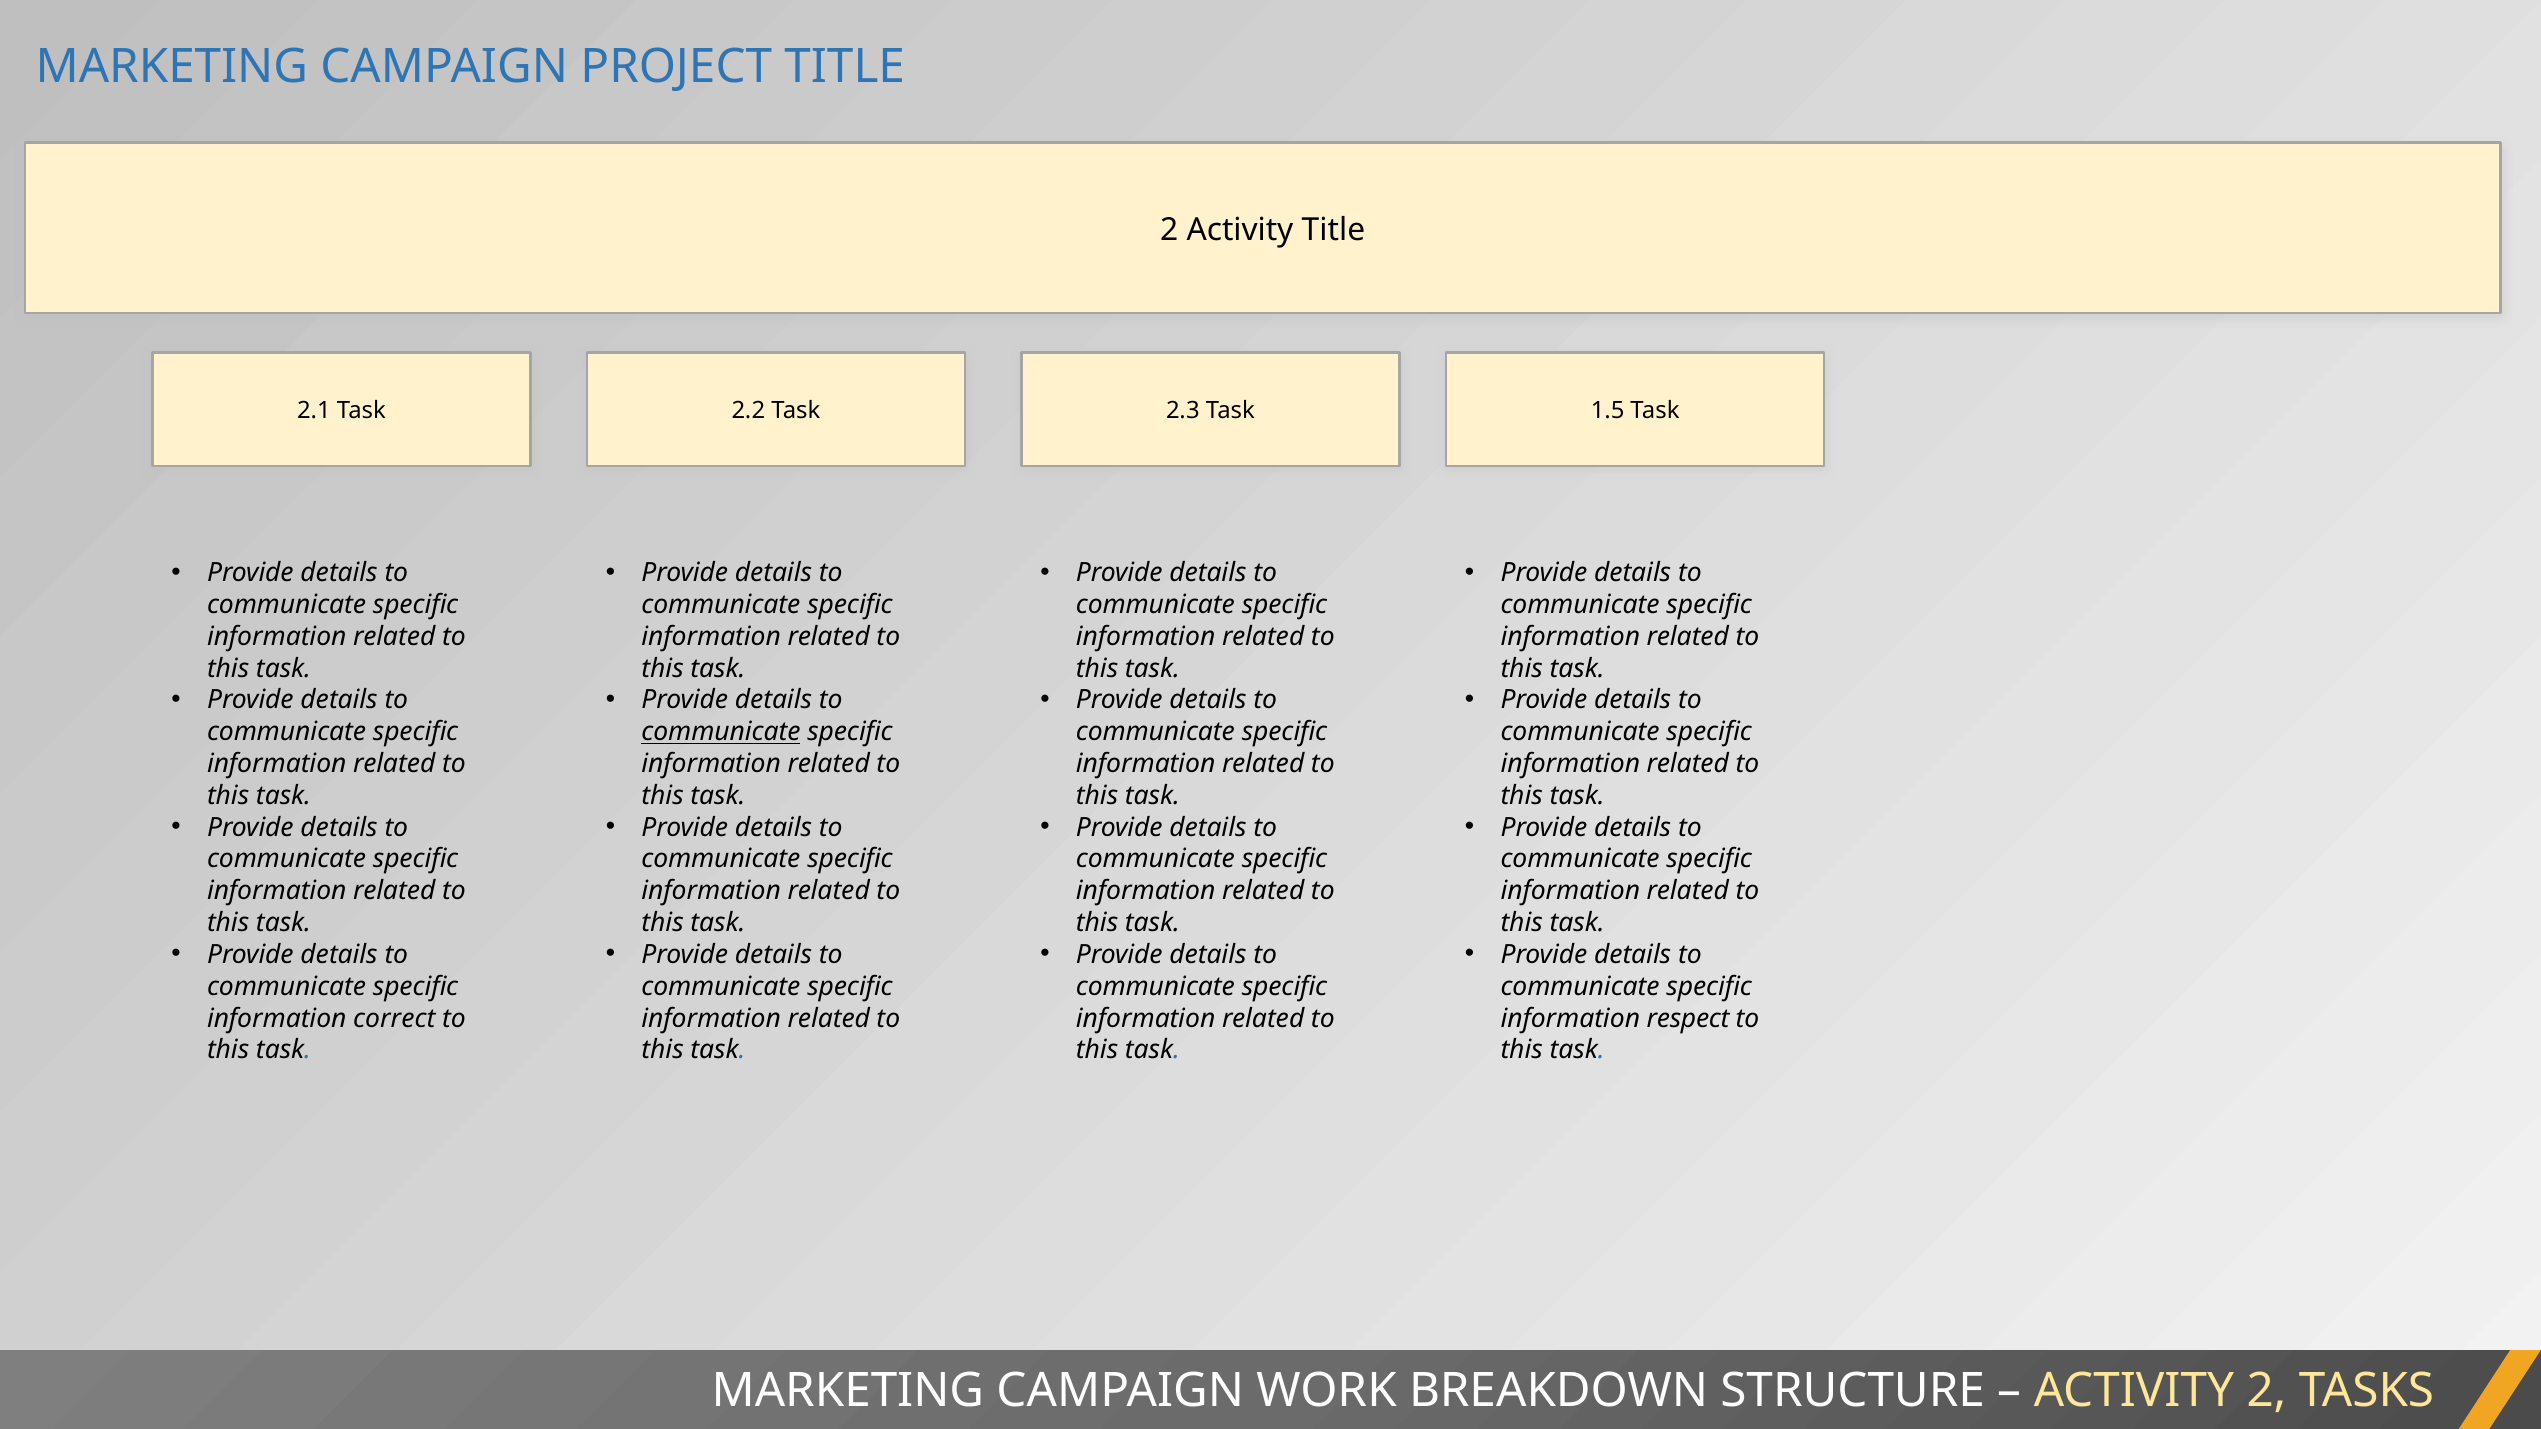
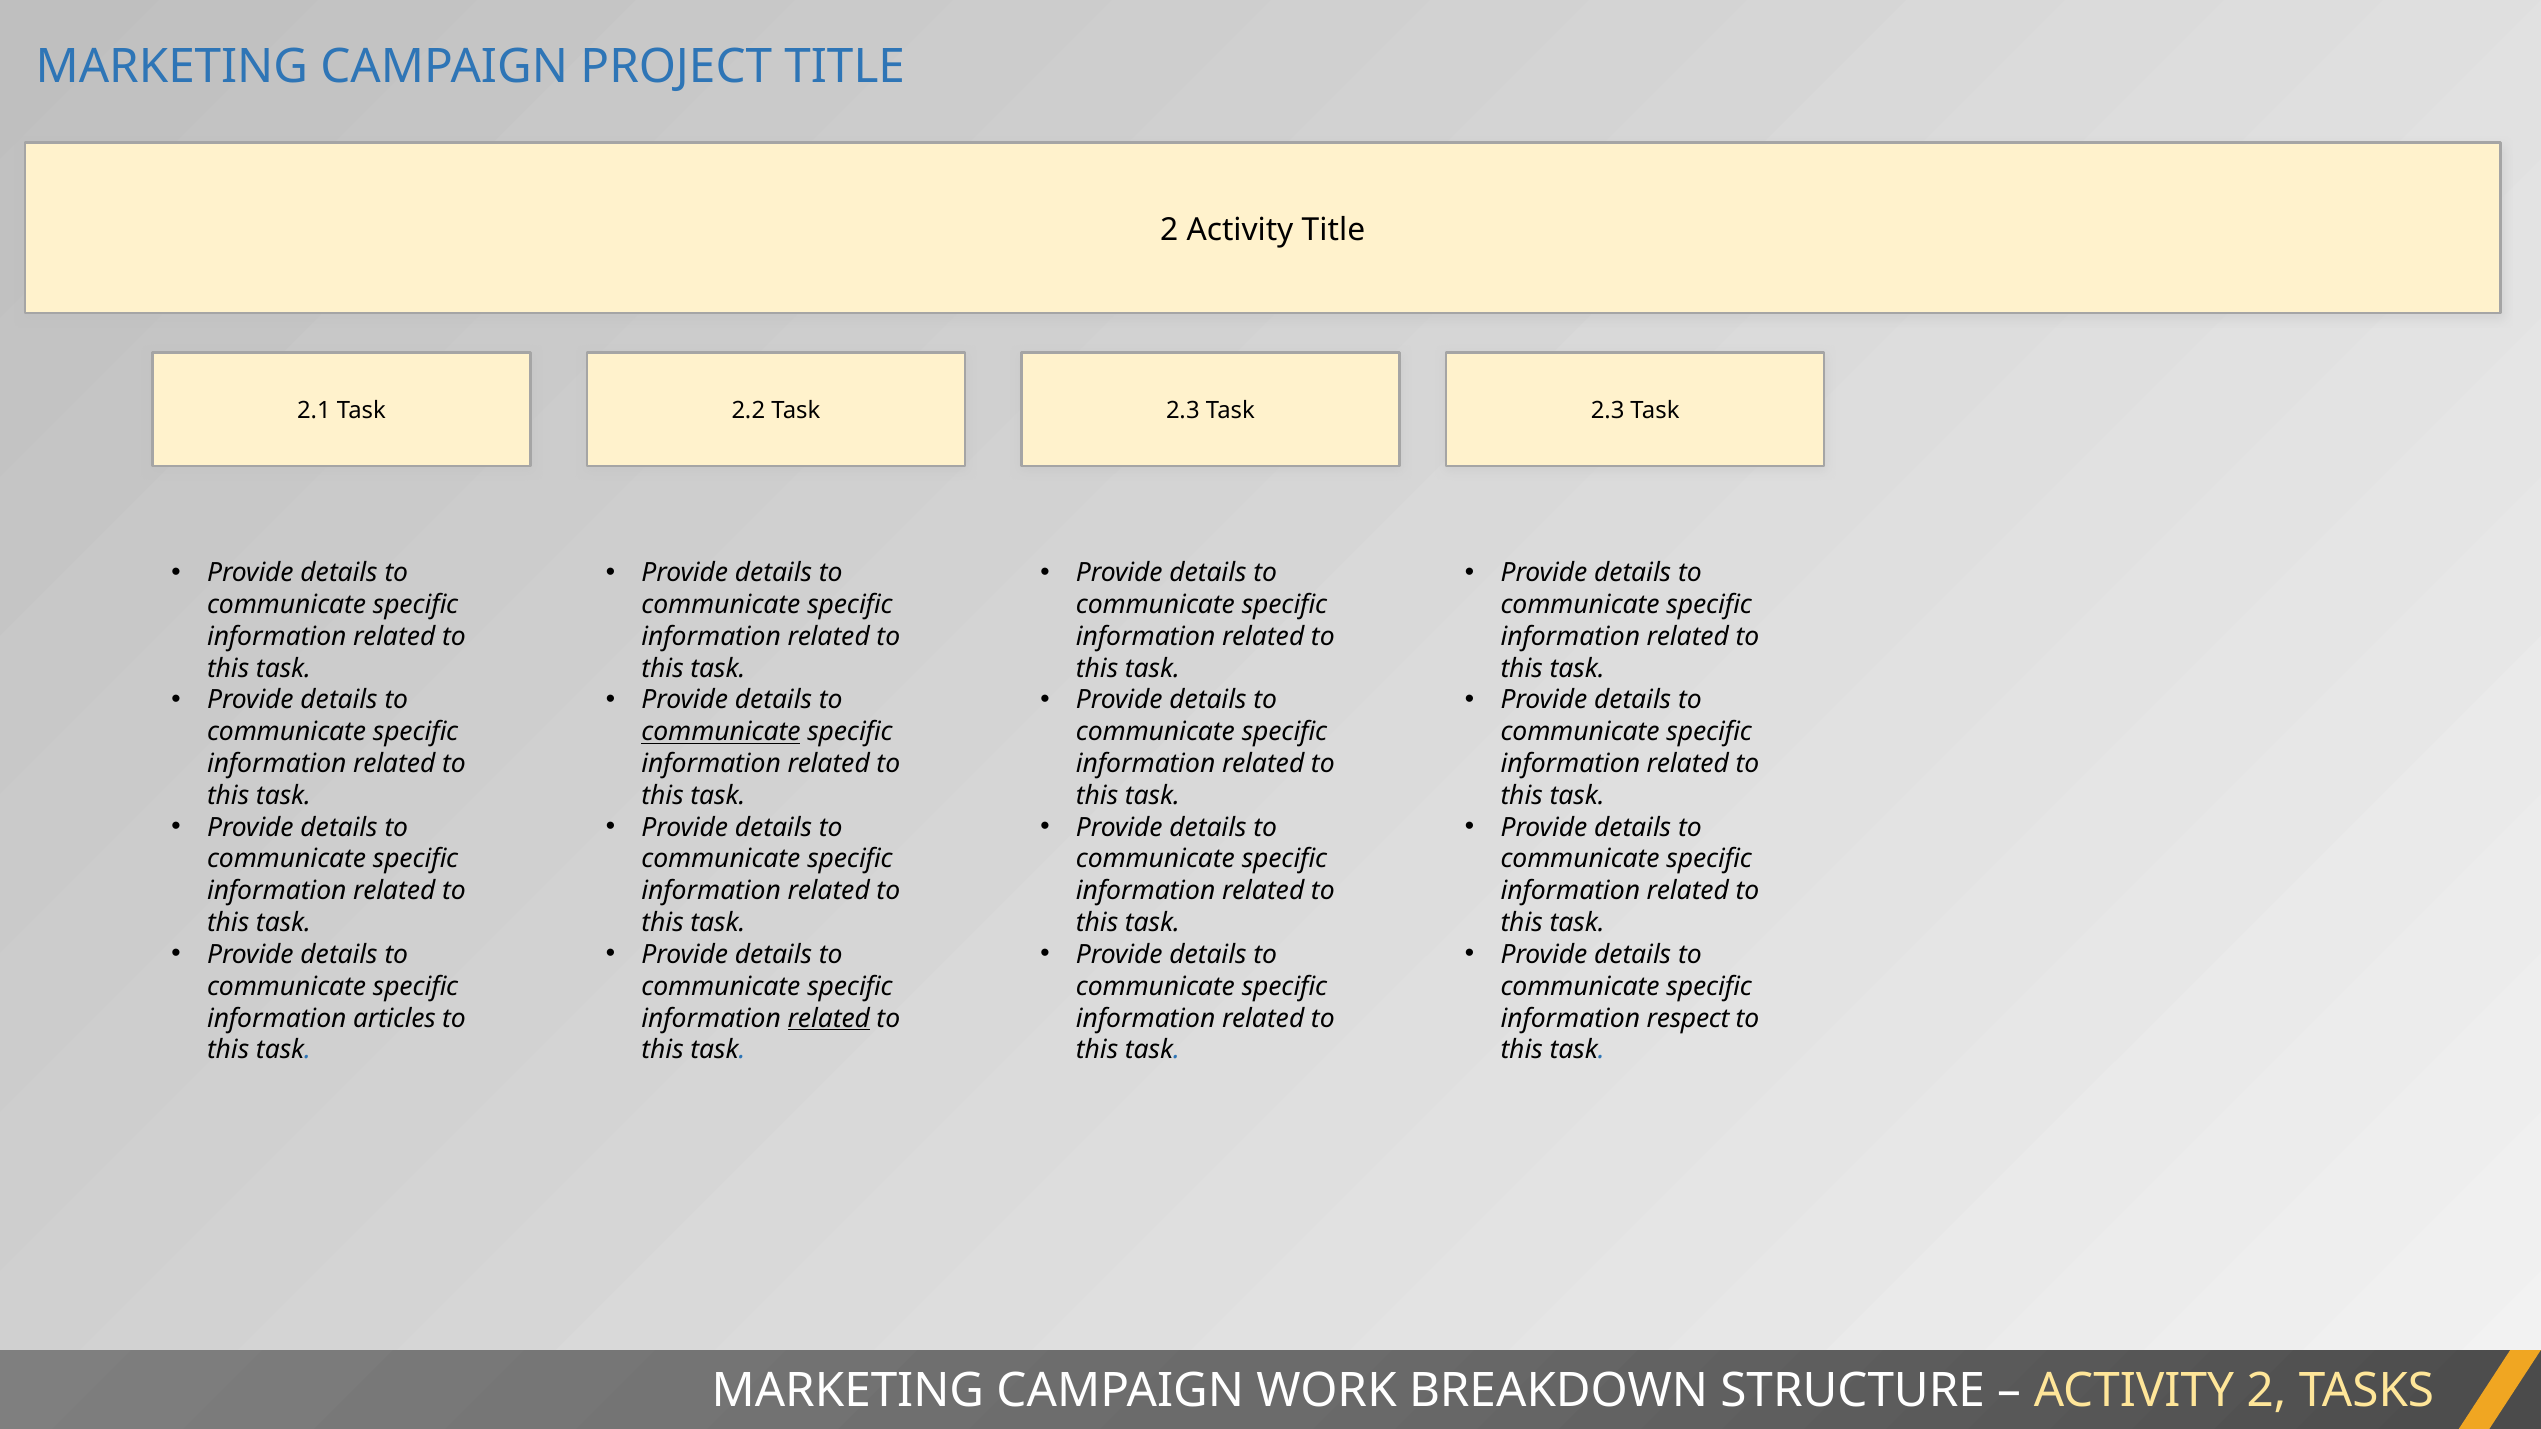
1.5: 1.5 -> 2.3 (1608, 411)
correct: correct -> articles (394, 1018)
related underline: none -> present (829, 1018)
